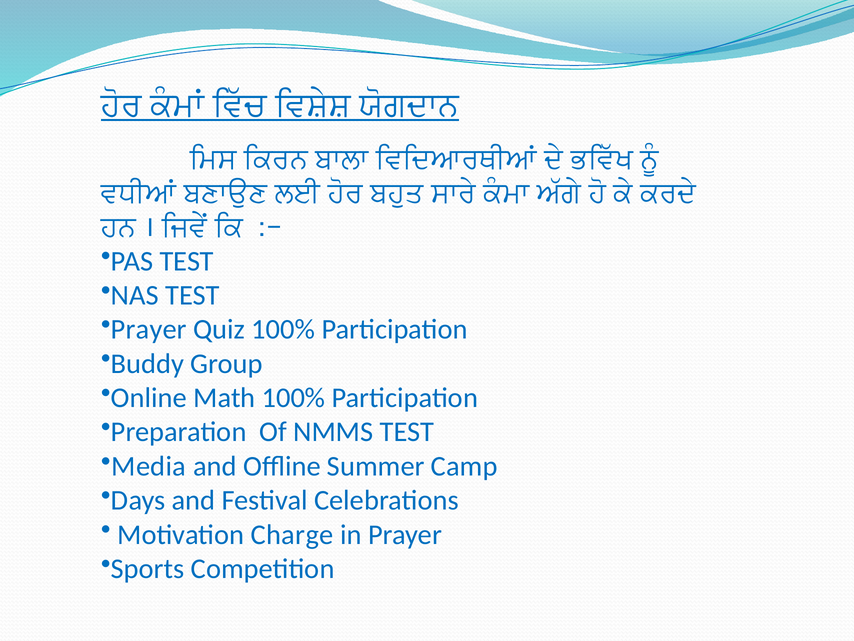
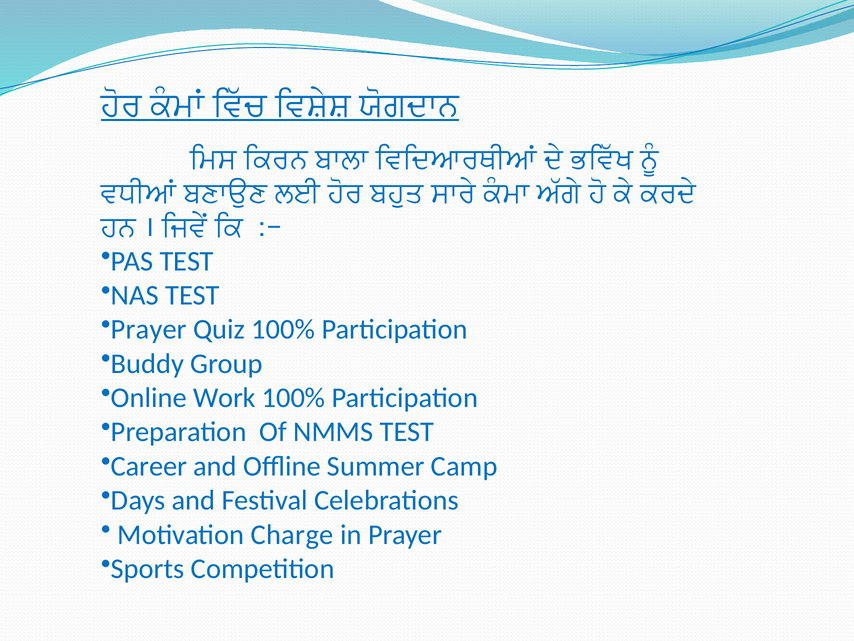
Math: Math -> Work (224, 398)
Media: Media -> Career (149, 466)
